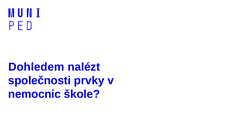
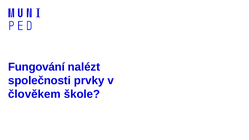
Dohledem: Dohledem -> Fungování (36, 67)
nemocnic: nemocnic -> člověkem (34, 94)
